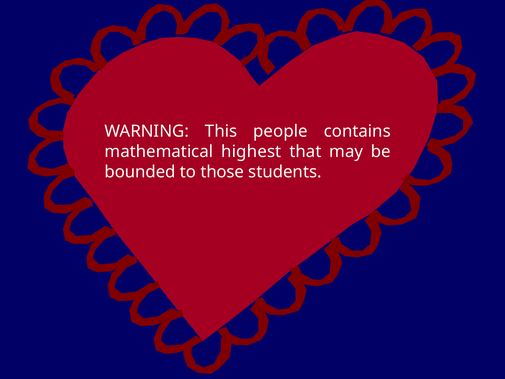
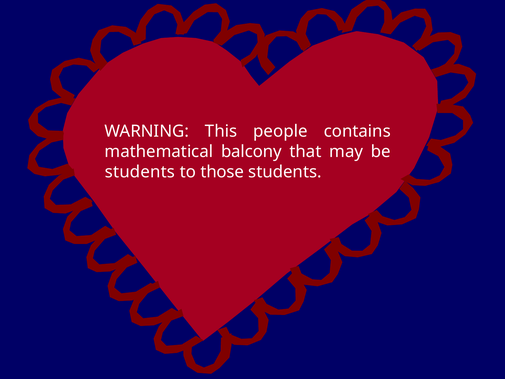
highest: highest -> balcony (251, 152)
bounded: bounded -> students (140, 172)
